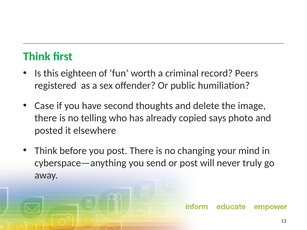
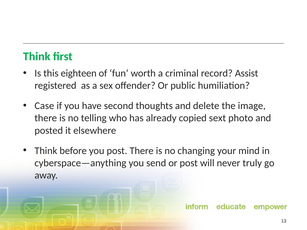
Peers: Peers -> Assist (247, 73)
says: says -> sext (217, 118)
